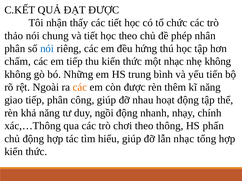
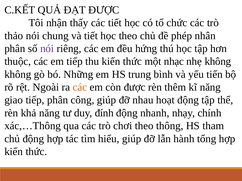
nói colour: blue -> purple (47, 49)
chấm: chấm -> thuộc (18, 62)
ngồi: ngồi -> đính (104, 113)
phấn: phấn -> tham (213, 126)
lẫn nhạc: nhạc -> hành (184, 139)
